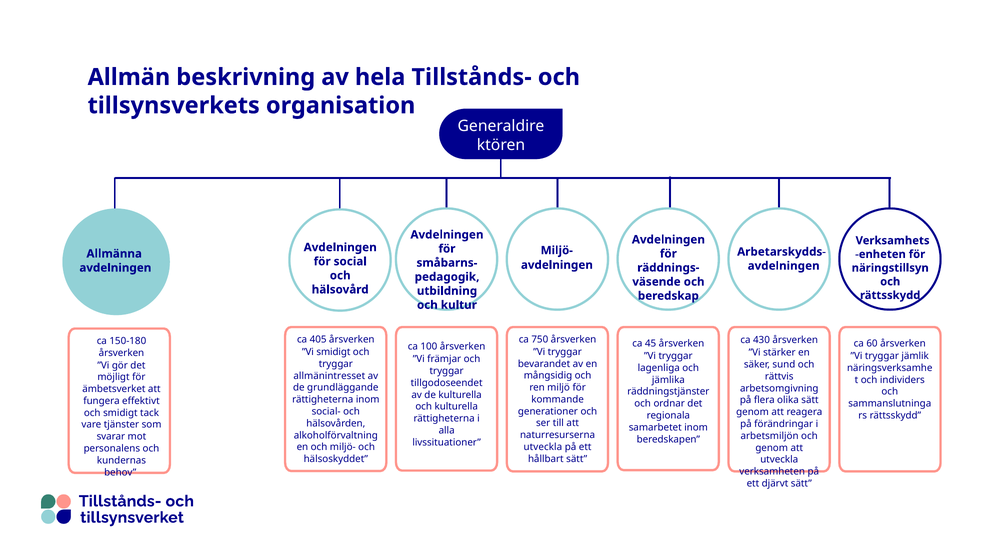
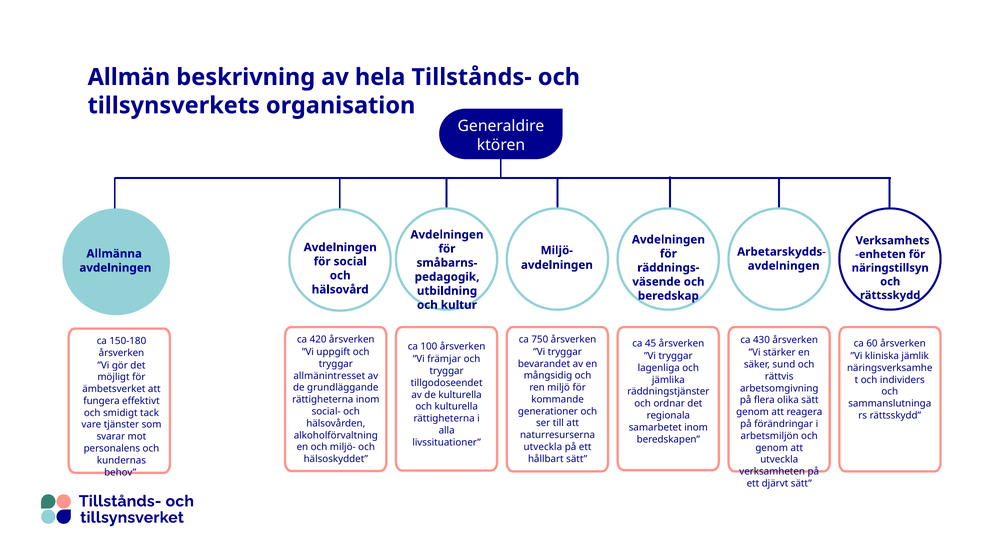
405: 405 -> 420 (318, 340)
”Vi smidigt: smidigt -> uppgift (333, 352)
tryggar: tryggar -> kliniska (882, 356)
